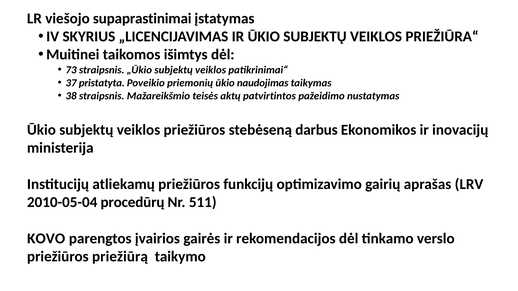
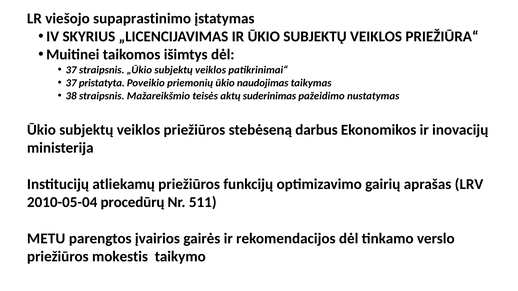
supaprastinimai: supaprastinimai -> supaprastinimo (142, 18)
73: 73 -> 37 (71, 70)
patvirtintos: patvirtintos -> suderinimas (270, 96)
KOVO: KOVO -> METU (46, 239)
priežiūrą: priežiūrą -> mokestis (120, 257)
